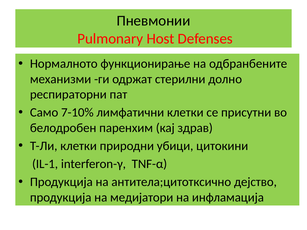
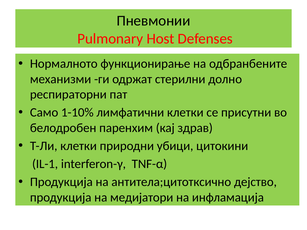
7-10%: 7-10% -> 1-10% (77, 113)
